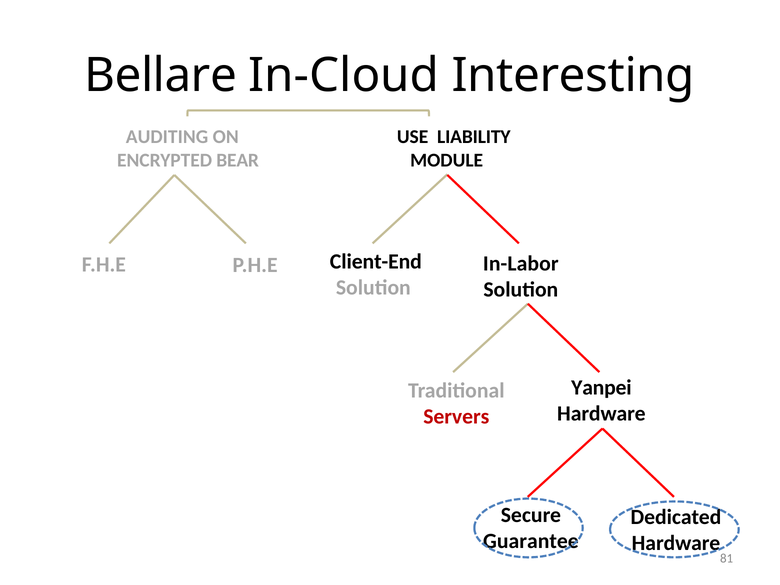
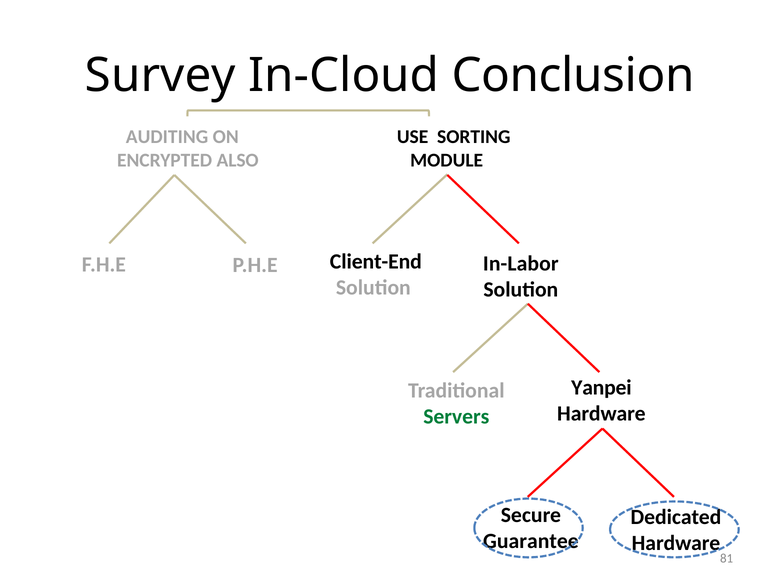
Bellare: Bellare -> Survey (160, 76)
Interesting: Interesting -> Conclusion (573, 76)
LIABILITY: LIABILITY -> SORTING (474, 137)
BEAR: BEAR -> ALSO (238, 160)
Servers colour: red -> green (456, 416)
